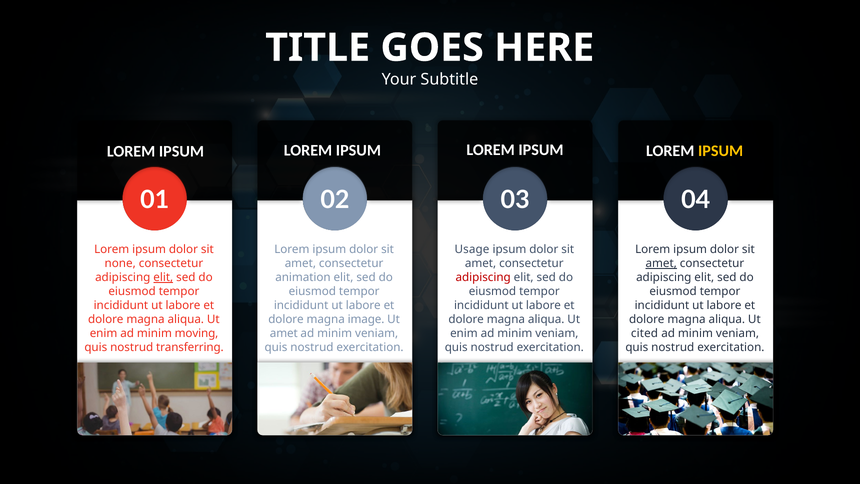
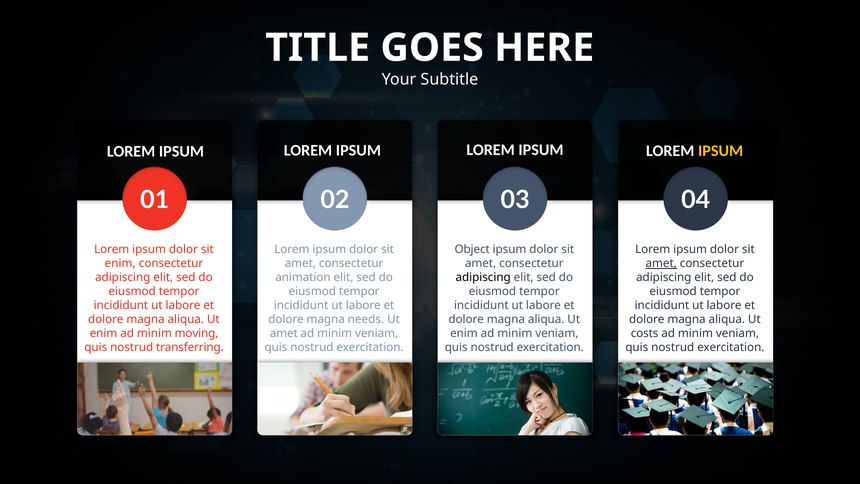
Usage: Usage -> Object (472, 249)
none: none -> enim (120, 263)
elit underline: present -> none (163, 277)
adipiscing colour: red -> black (483, 277)
image: image -> needs (366, 319)
cited: cited -> costs (645, 333)
